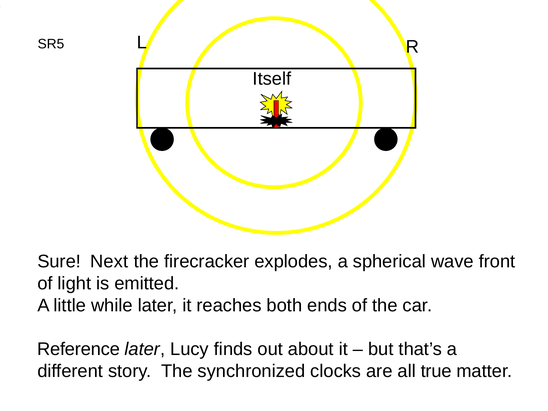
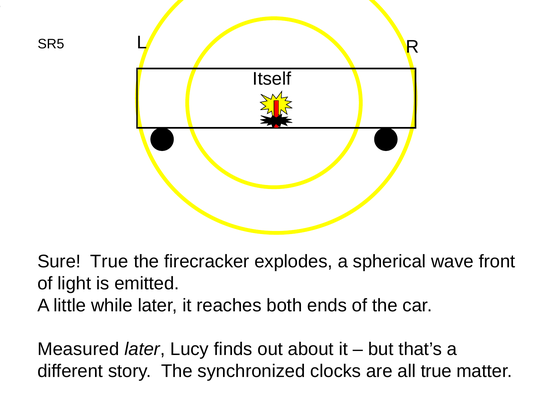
Sure Next: Next -> True (109, 262)
Reference: Reference -> Measured (78, 349)
